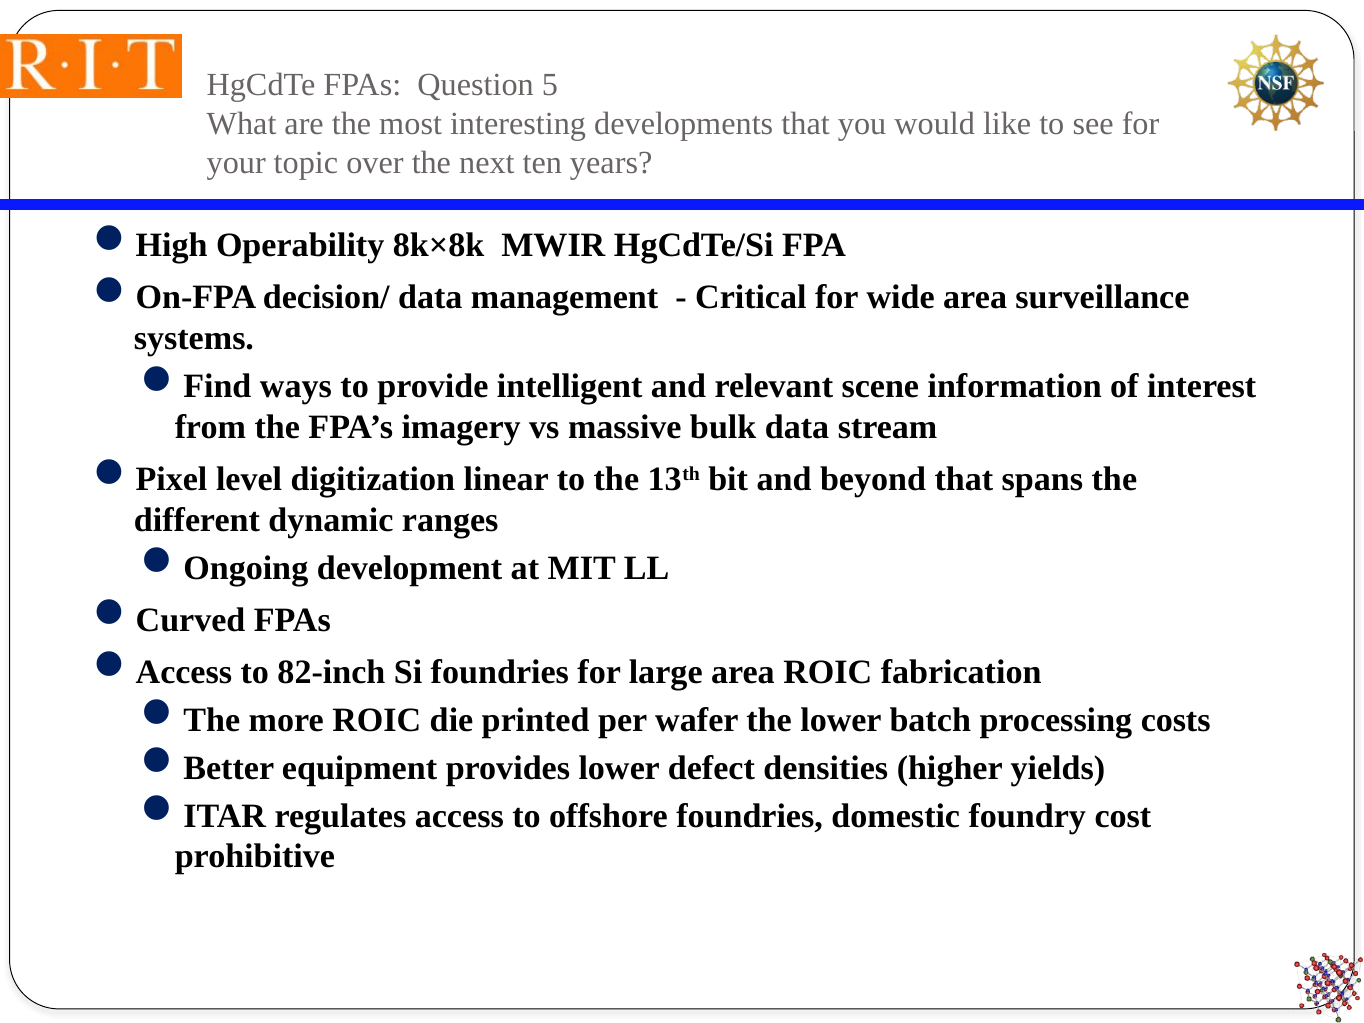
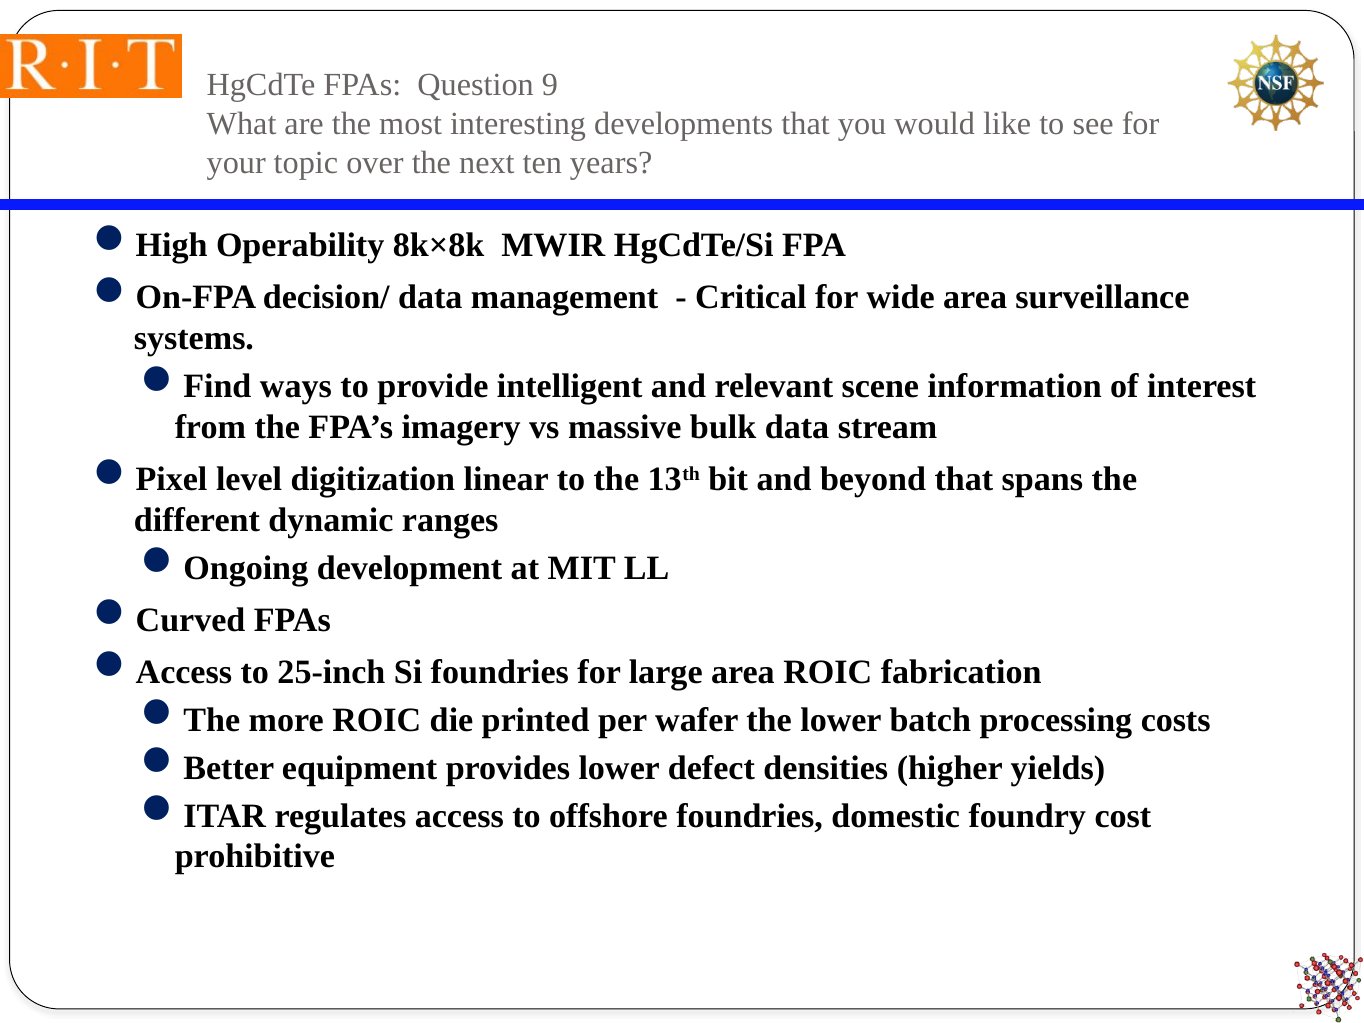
5: 5 -> 9 (550, 85)
82-inch: 82-inch -> 25-inch (331, 672)
